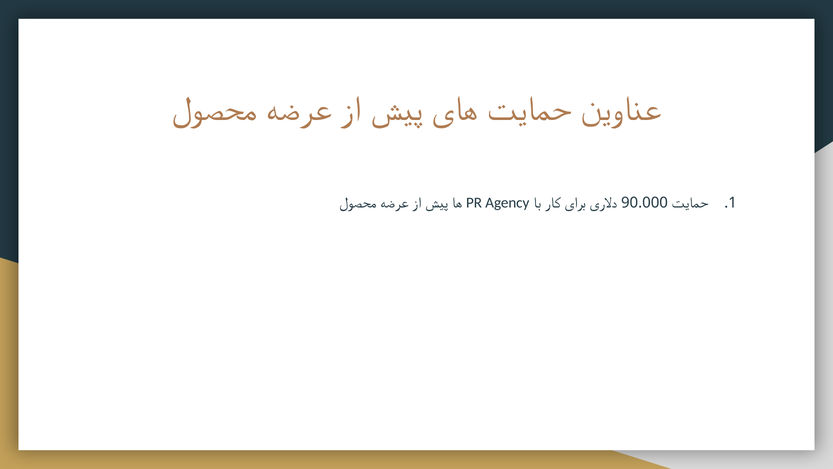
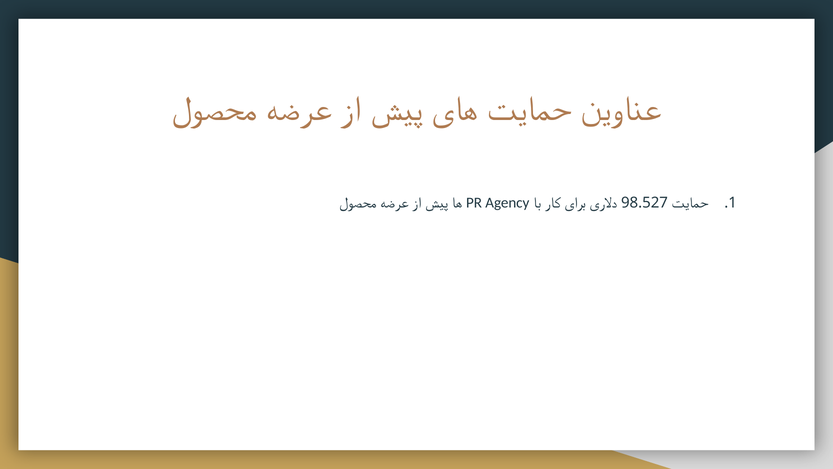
90.000: 90.000 -> 98.527 (645, 202)
